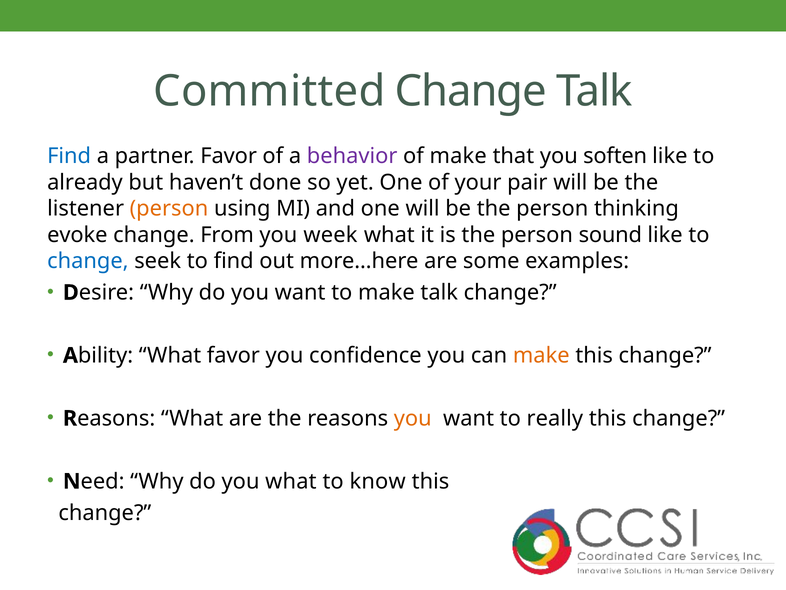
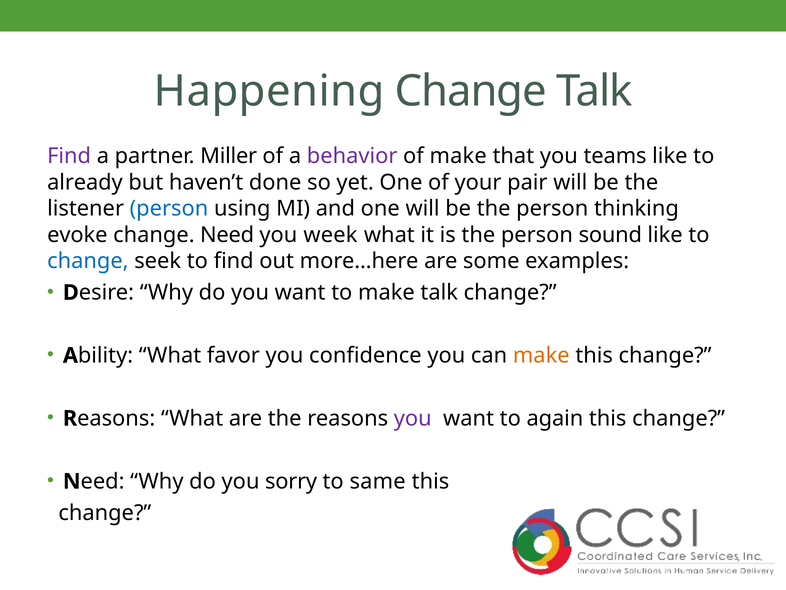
Committed: Committed -> Happening (269, 91)
Find colour: blue -> purple (69, 156)
partner Favor: Favor -> Miller (229, 156)
soften: soften -> teams (615, 156)
person colour: orange -> blue (169, 209)
From: From -> Need (227, 235)
you colour: orange -> purple (413, 418)
really: really -> again (555, 418)
you what: what -> sorry (291, 481)
know: know -> same (378, 481)
